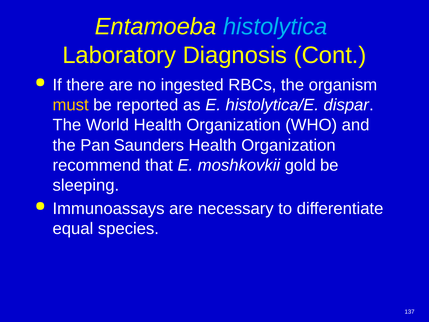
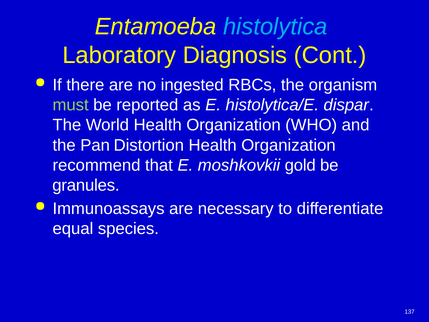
must colour: yellow -> light green (71, 105)
Saunders: Saunders -> Distortion (149, 145)
sleeping: sleeping -> granules (86, 185)
